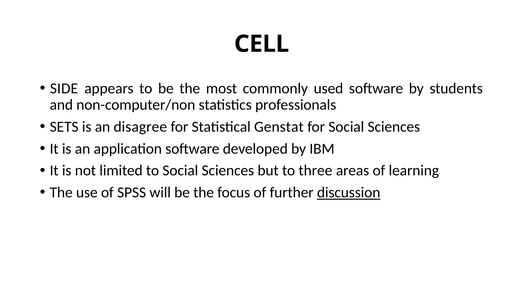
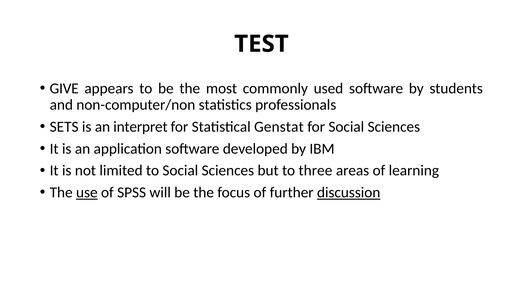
CELL: CELL -> TEST (261, 44)
SIDE: SIDE -> GIVE (64, 88)
disagree: disagree -> interpret (140, 127)
use underline: none -> present (87, 193)
